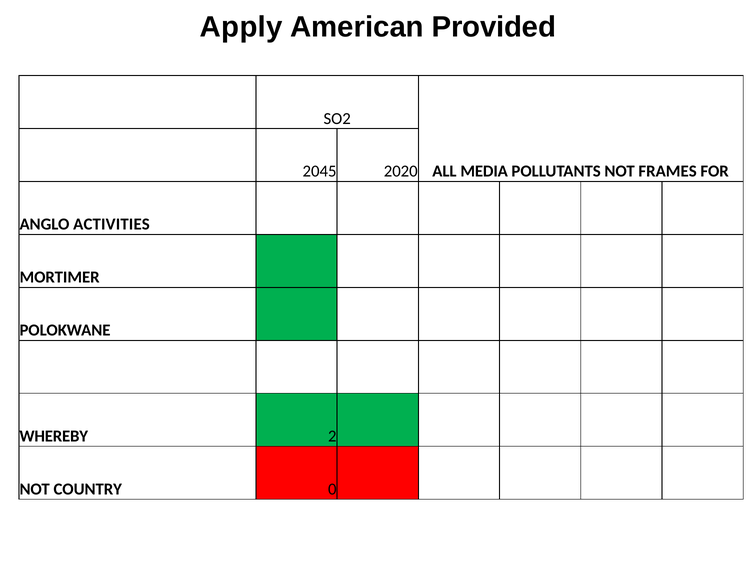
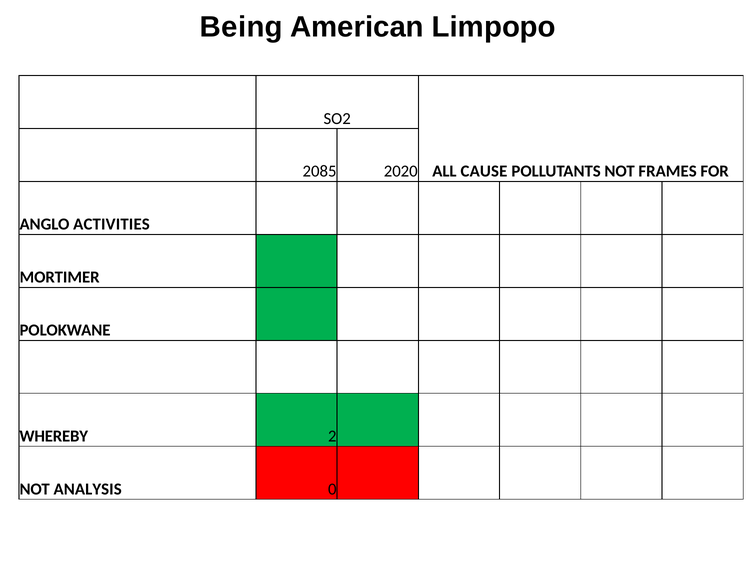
Apply: Apply -> Being (241, 27)
Provided: Provided -> Limpopo (494, 27)
2045: 2045 -> 2085 (320, 171)
MEDIA: MEDIA -> CAUSE (484, 171)
COUNTRY: COUNTRY -> ANALYSIS (88, 489)
